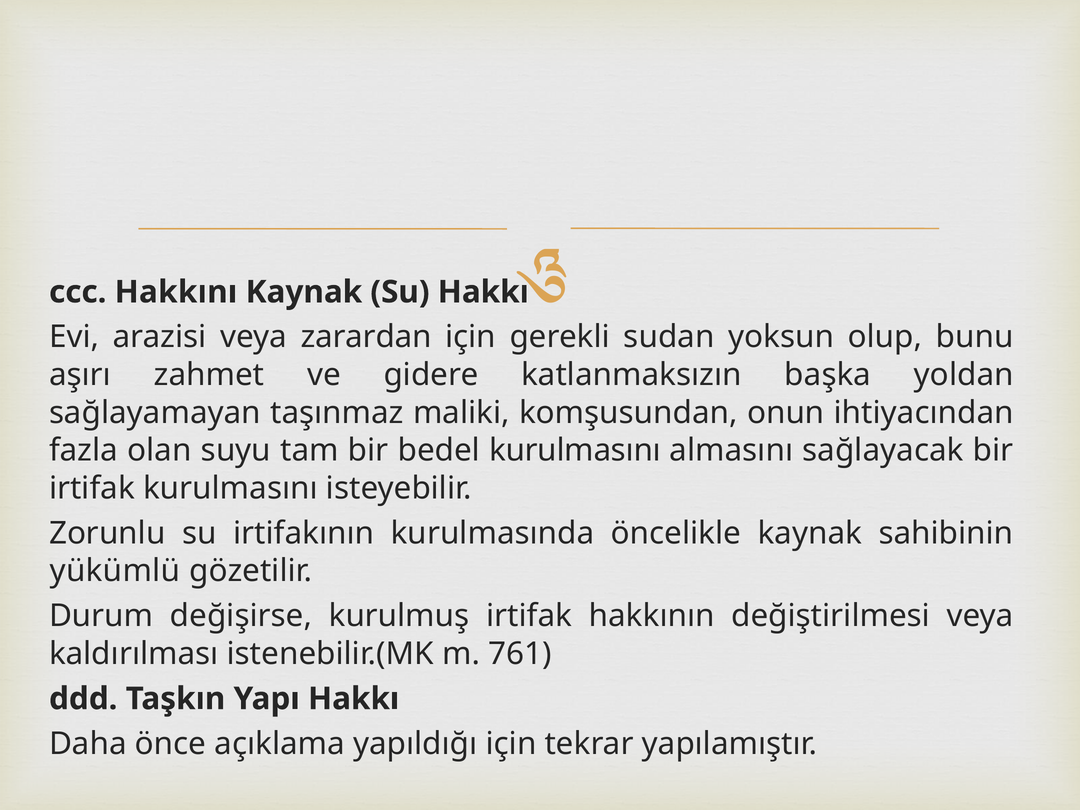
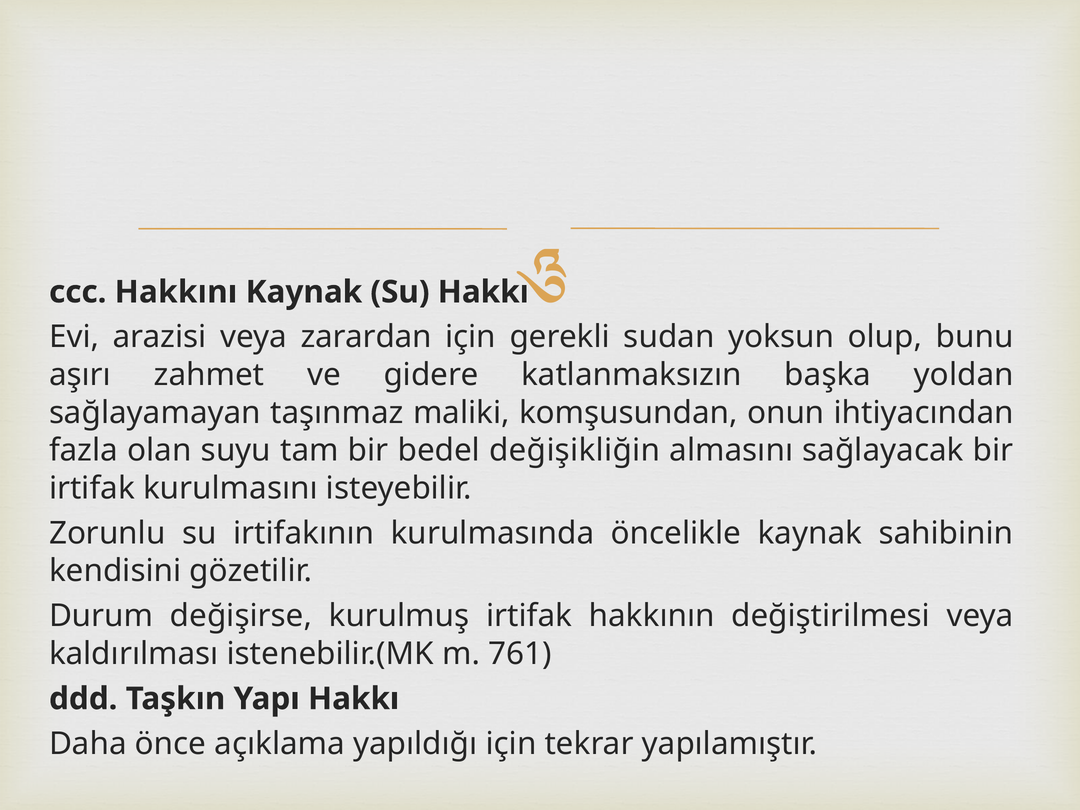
bedel kurulmasını: kurulmasını -> değişikliğin (575, 450)
yükümlü: yükümlü -> kendisini (115, 571)
